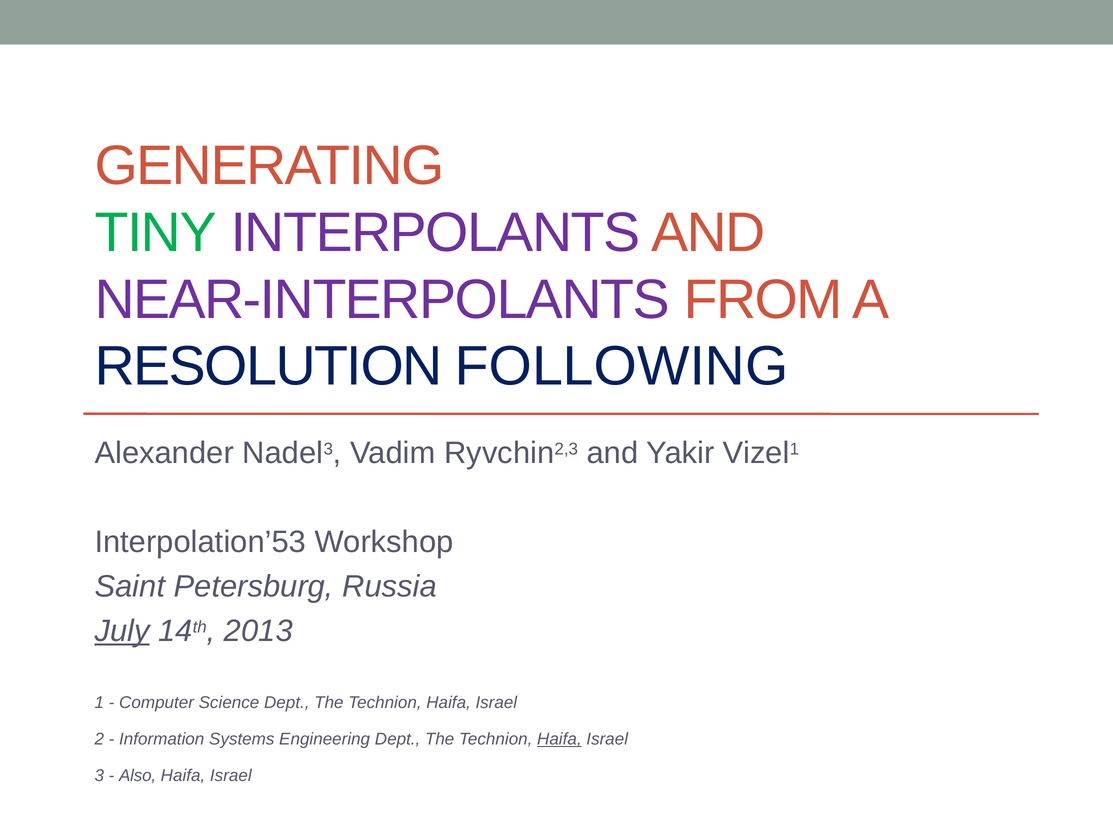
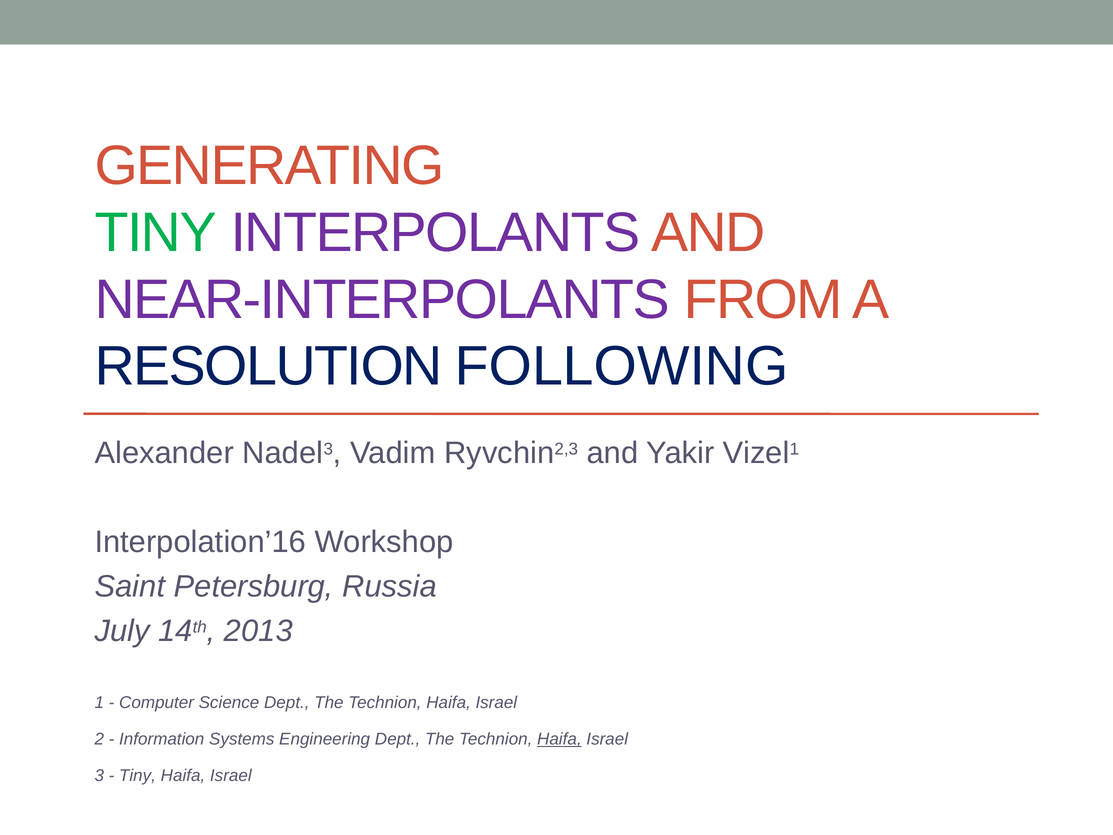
Interpolation’53: Interpolation’53 -> Interpolation’16 (200, 542)
July underline: present -> none (122, 631)
Also: Also -> Tiny (138, 776)
